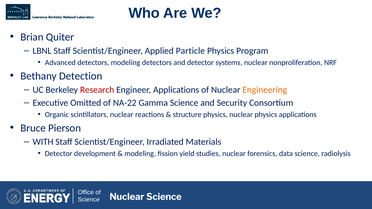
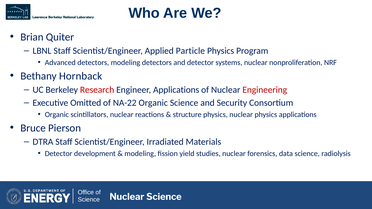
Detection: Detection -> Hornback (81, 76)
Engineering colour: orange -> red (265, 90)
NA-22 Gamma: Gamma -> Organic (153, 103)
WITH: WITH -> DTRA (43, 142)
